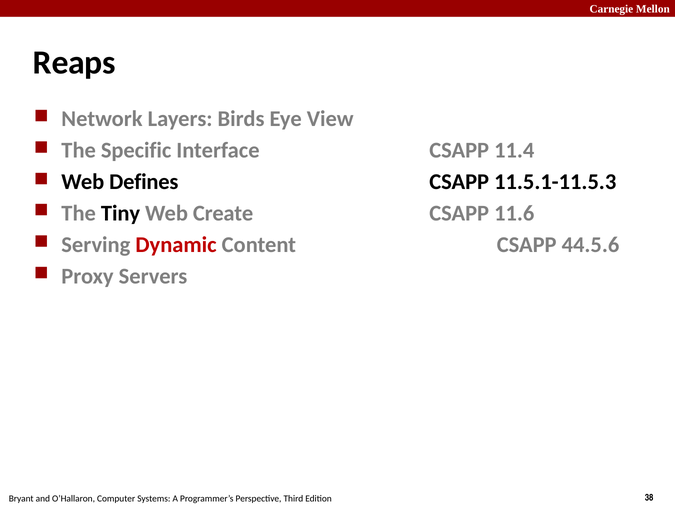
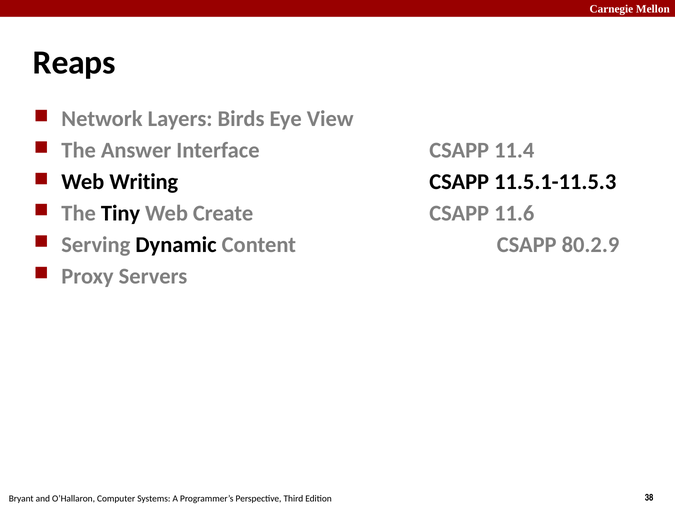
Specific: Specific -> Answer (136, 151)
Defines: Defines -> Writing (144, 182)
Dynamic colour: red -> black (176, 245)
44.5.6: 44.5.6 -> 80.2.9 (590, 245)
